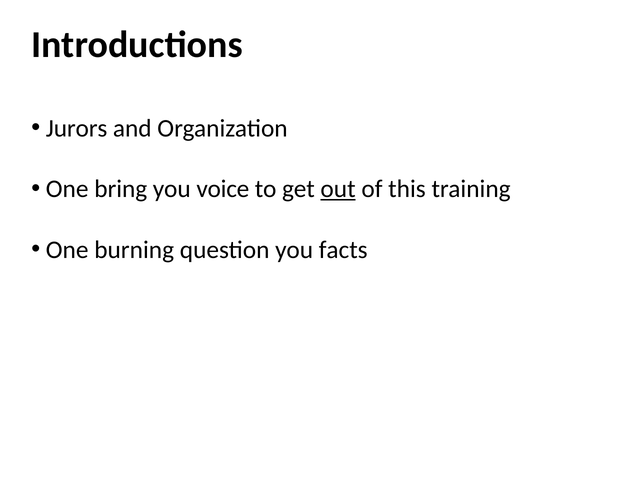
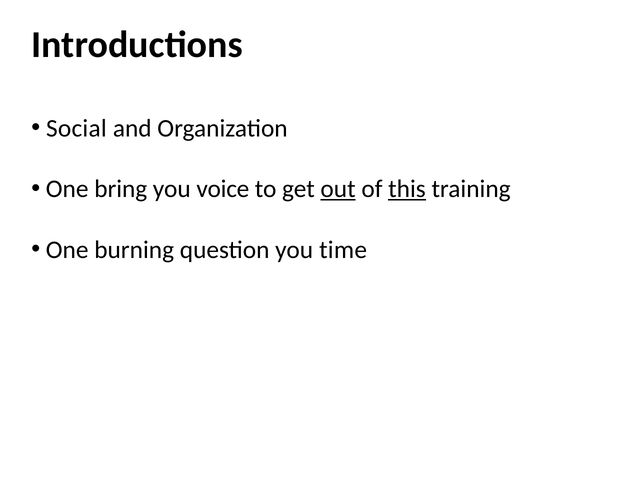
Jurors: Jurors -> Social (76, 128)
this underline: none -> present (407, 189)
facts: facts -> time (343, 250)
